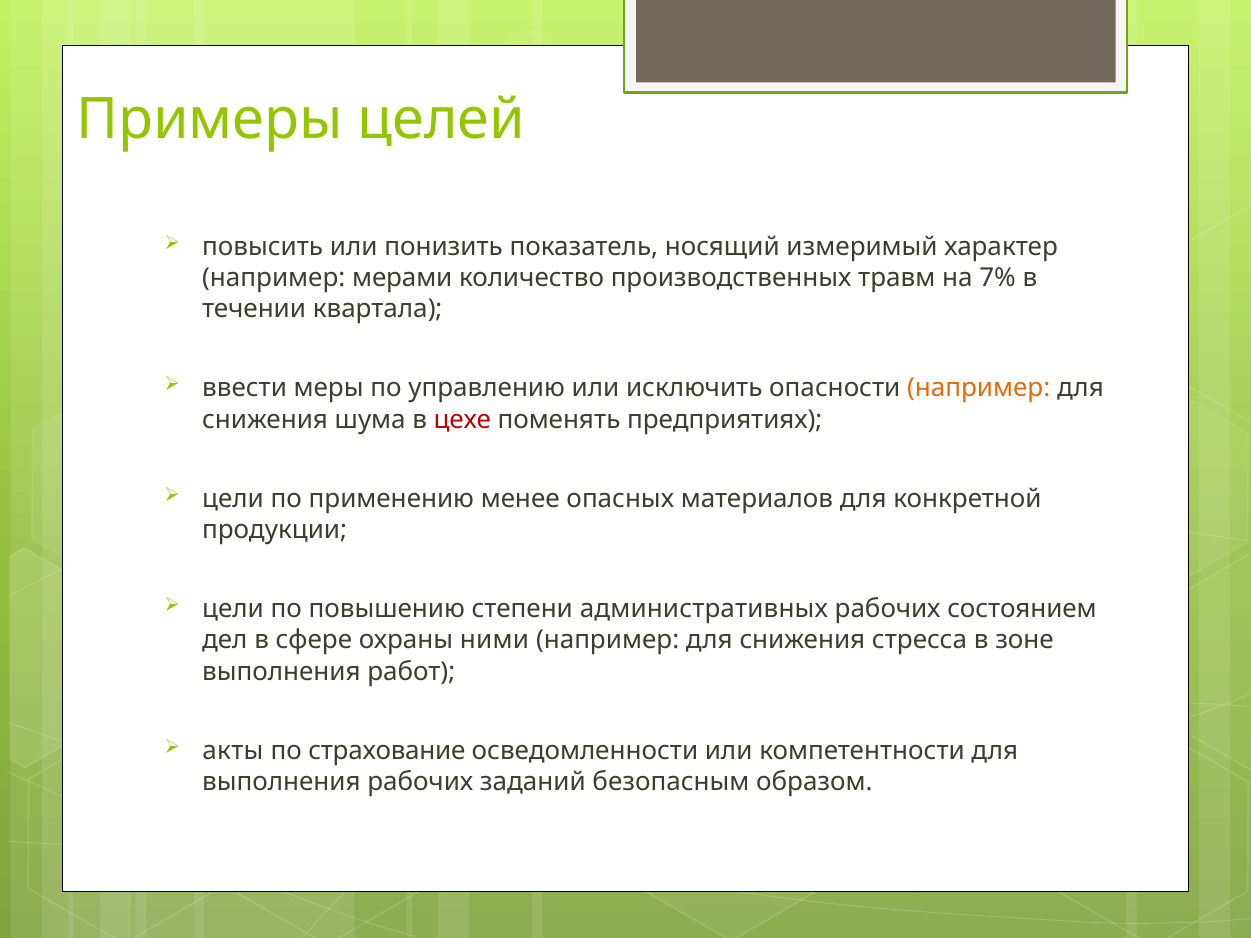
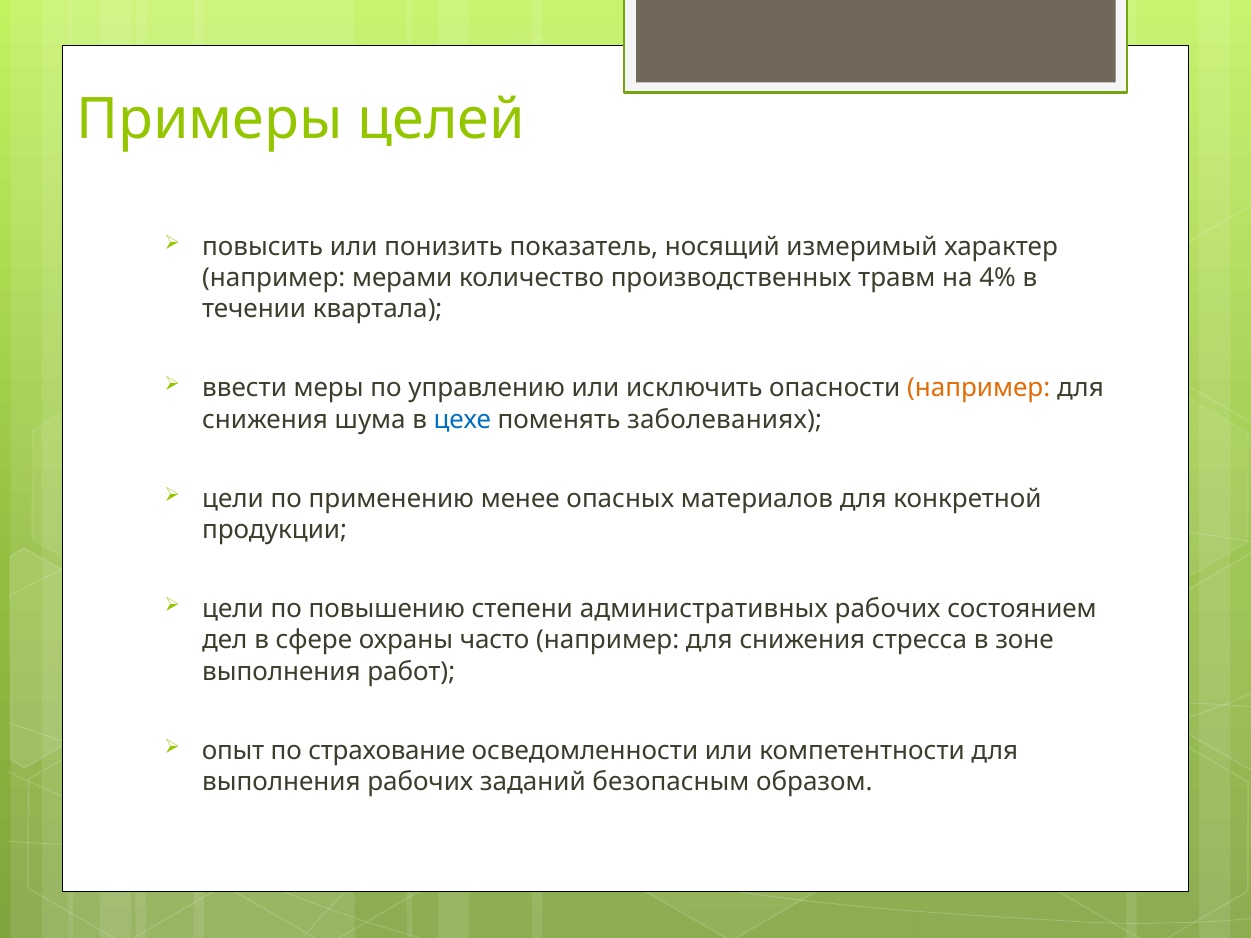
7%: 7% -> 4% (998, 278)
цехе colour: red -> blue (462, 420)
предприятиях: предприятиях -> заболеваниях (725, 420)
ними: ними -> часто (495, 640)
акты: акты -> опыт (233, 751)
